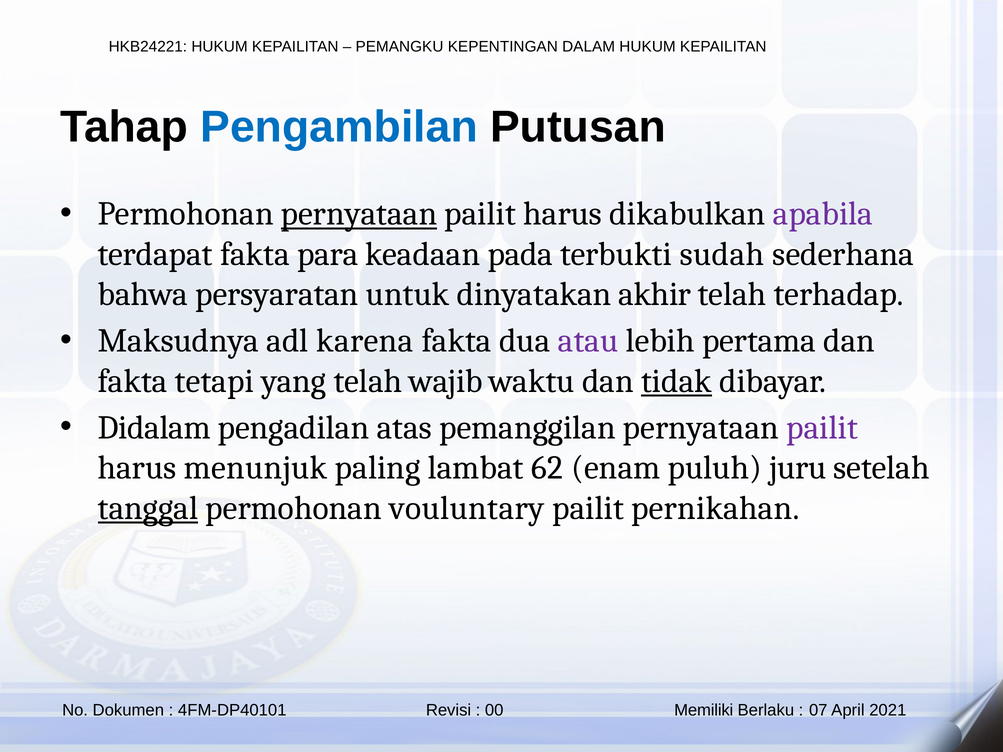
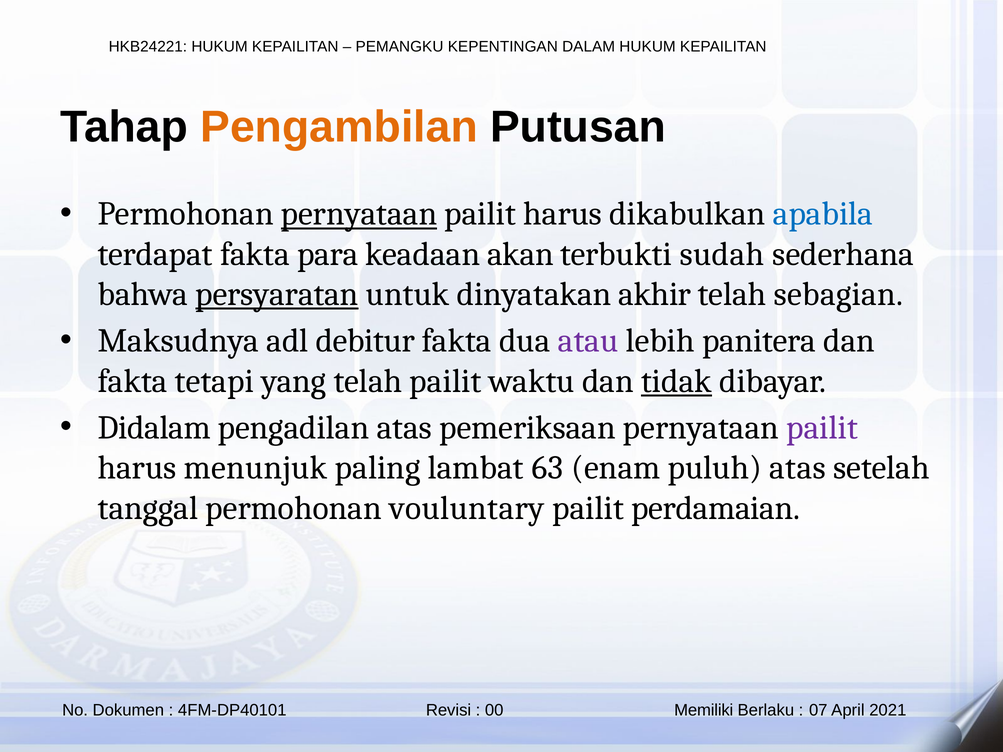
Pengambilan colour: blue -> orange (339, 127)
apabila colour: purple -> blue (823, 214)
pada: pada -> akan (520, 254)
persyaratan underline: none -> present (277, 294)
terhadap: terhadap -> sebagian (839, 294)
karena: karena -> debitur (365, 341)
pertama: pertama -> panitera (759, 341)
telah wajib: wajib -> pailit (445, 381)
pemanggilan: pemanggilan -> pemeriksaan (528, 428)
62: 62 -> 63 (547, 468)
puluh juru: juru -> atas (797, 468)
tanggal underline: present -> none (148, 508)
pernikahan: pernikahan -> perdamaian (716, 508)
